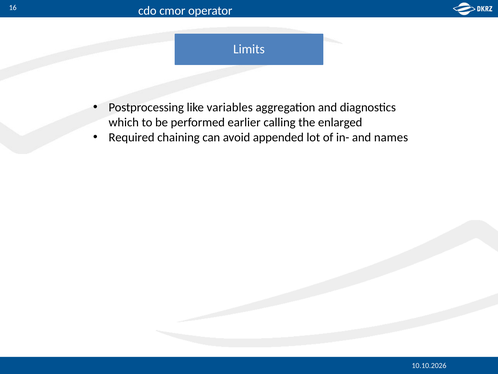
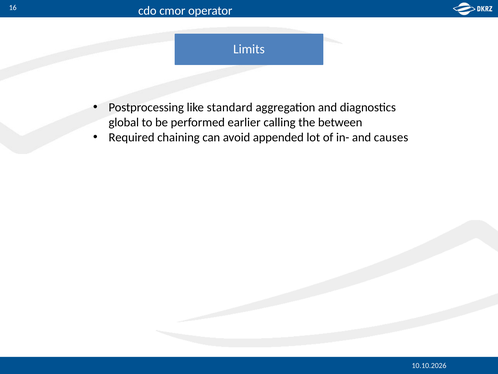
variables: variables -> standard (230, 107)
which: which -> global (124, 122)
enlarged: enlarged -> between (340, 122)
names: names -> causes (391, 137)
